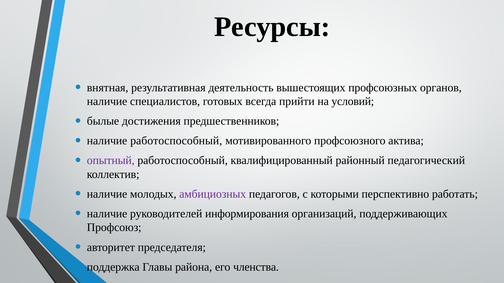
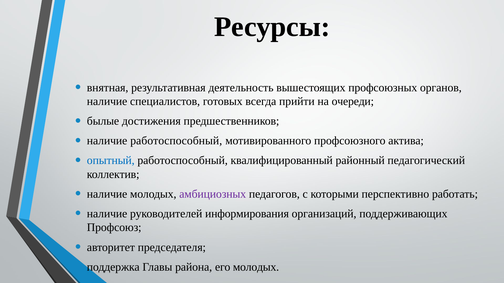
условий: условий -> очереди (353, 102)
опытный colour: purple -> blue (111, 161)
его членства: членства -> молодых (256, 267)
